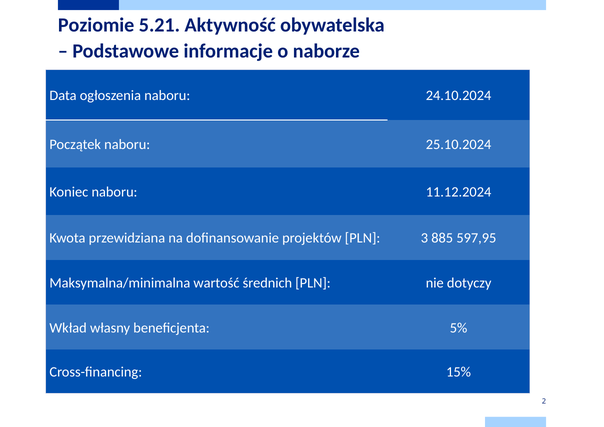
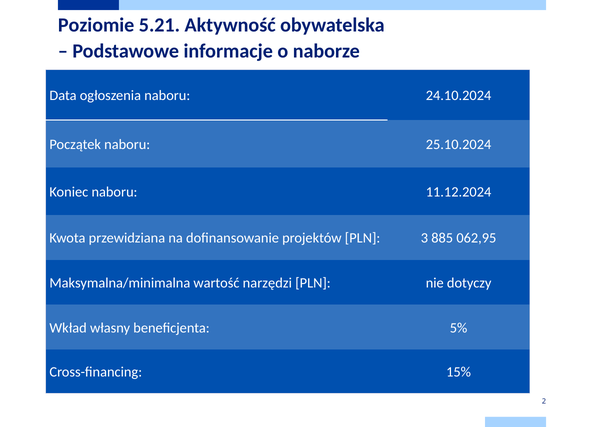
597,95: 597,95 -> 062,95 (476, 238)
średnich: średnich -> narzędzi (267, 283)
